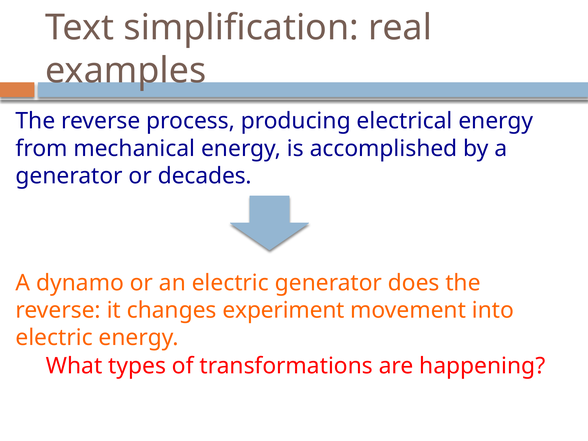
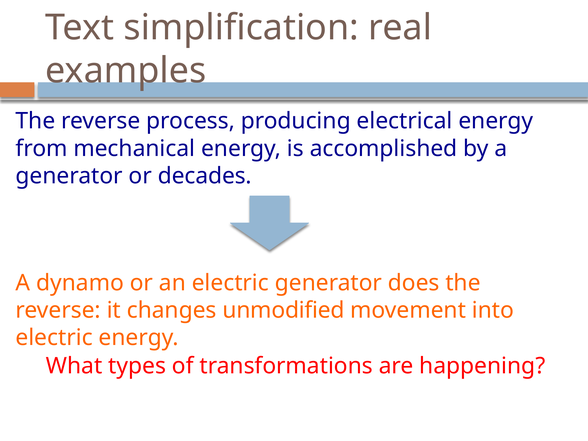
experiment: experiment -> unmodified (284, 310)
